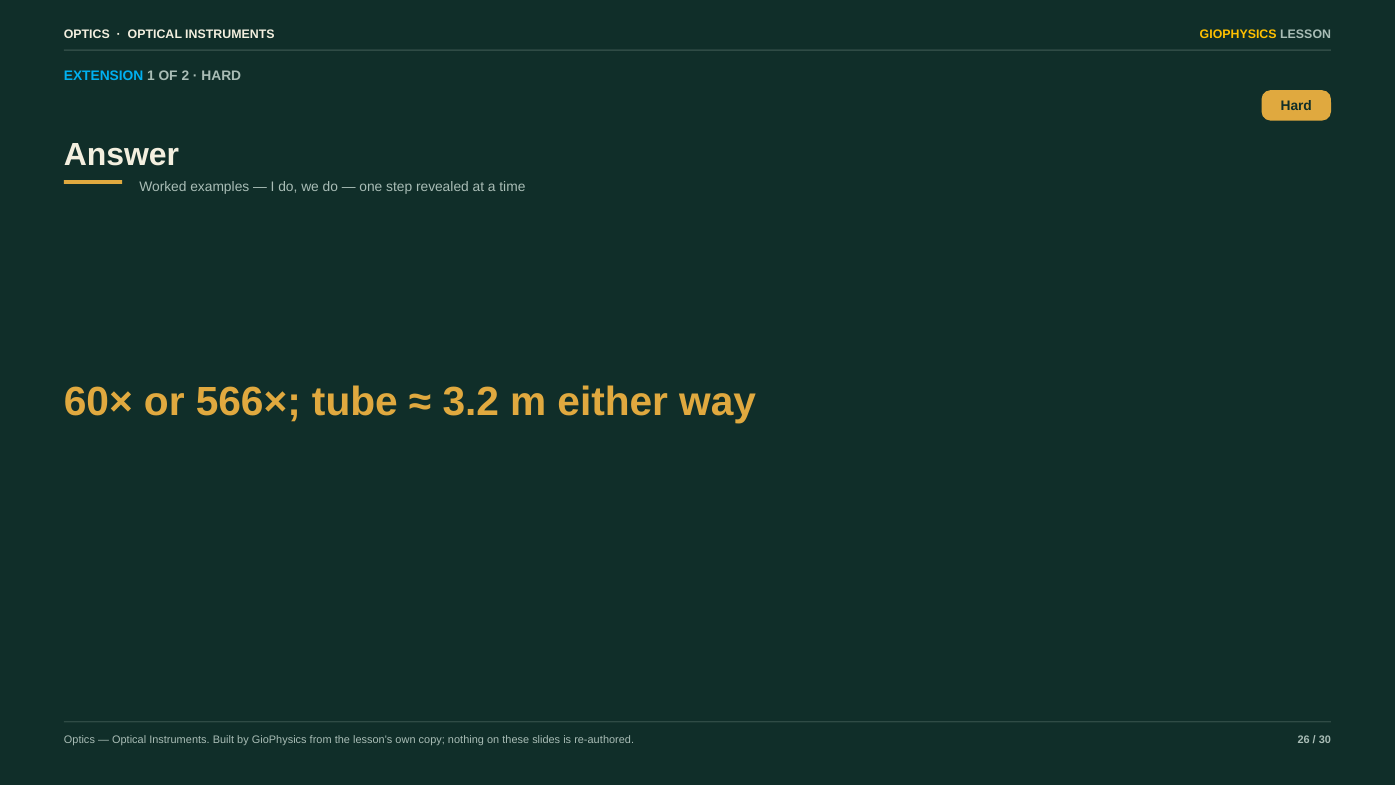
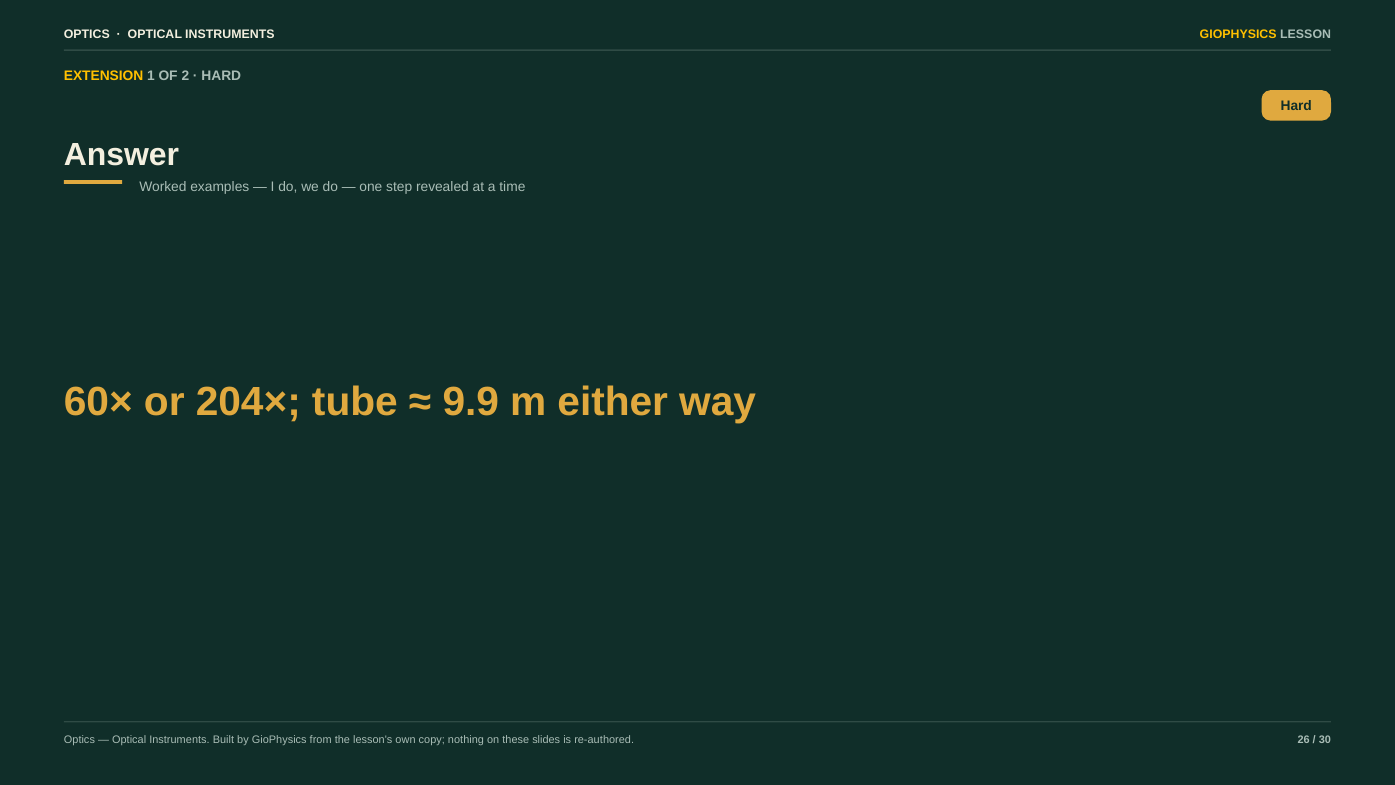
EXTENSION colour: light blue -> yellow (104, 76)
566×: 566× -> 204× (248, 402)
3.2: 3.2 -> 9.9 (471, 402)
